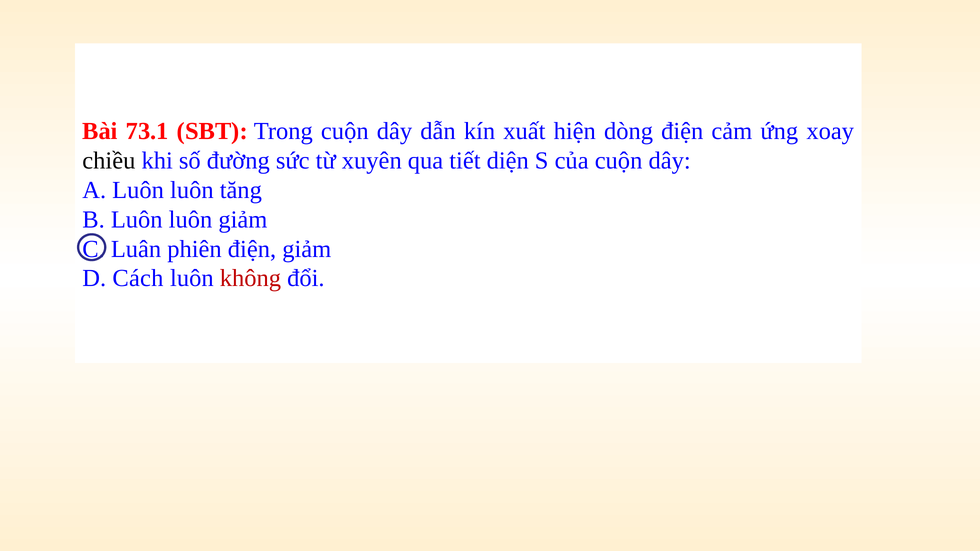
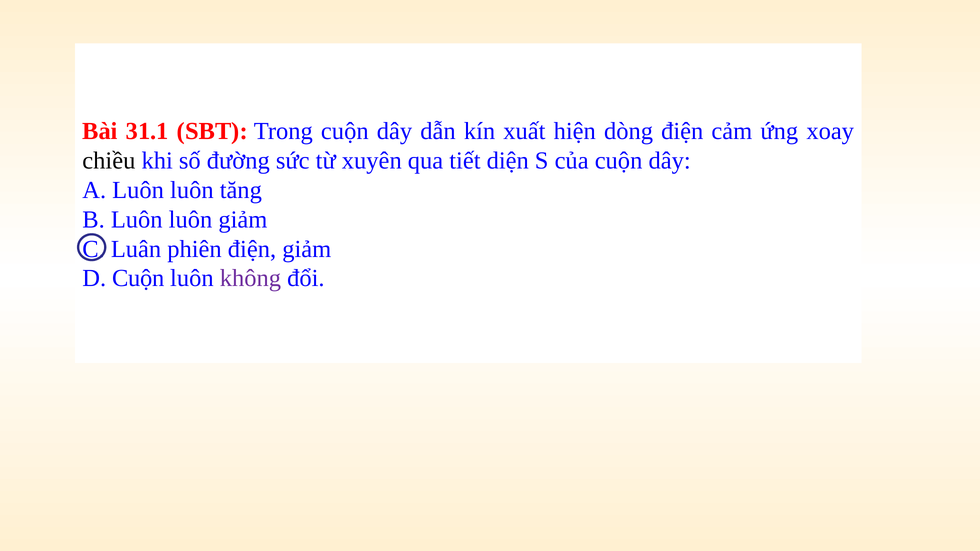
73.1: 73.1 -> 31.1 (147, 131)
D Cách: Cách -> Cuộn (138, 278)
không colour: red -> purple (250, 278)
